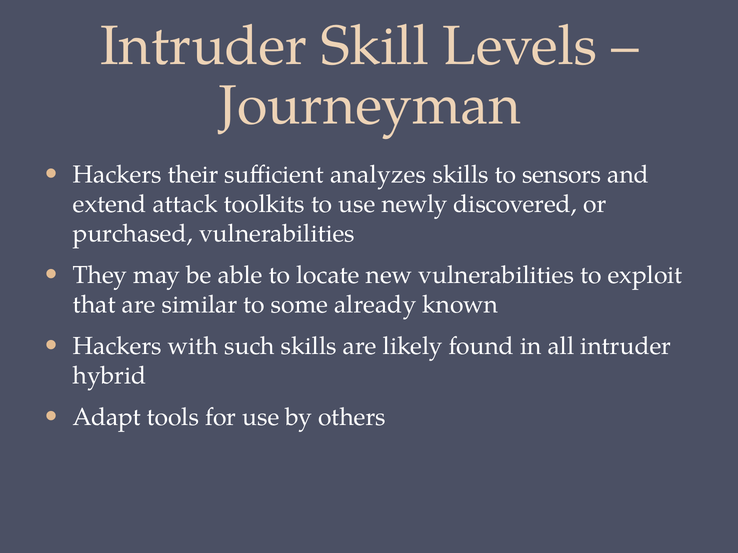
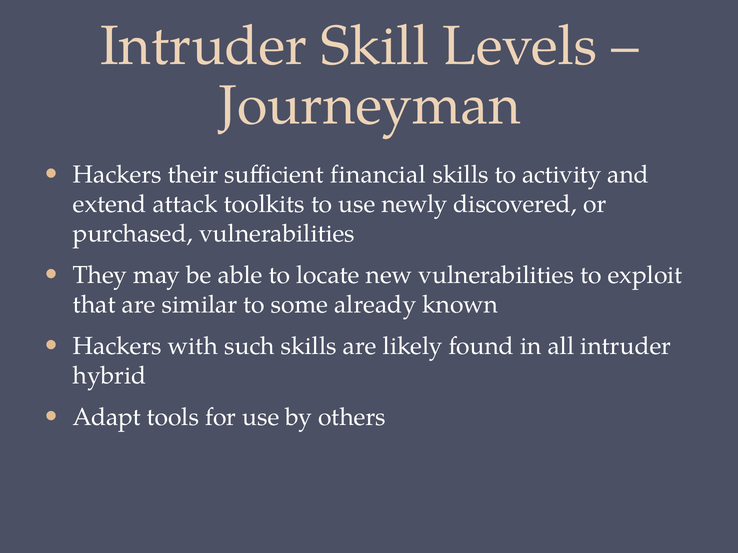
analyzes: analyzes -> financial (378, 175)
sensors: sensors -> activity (562, 175)
